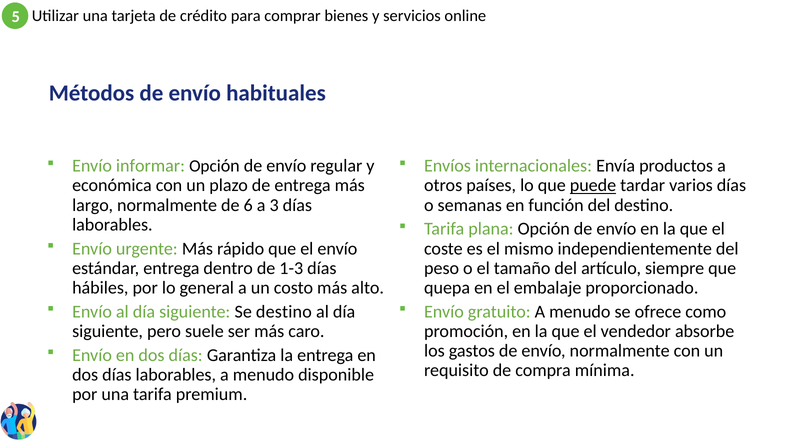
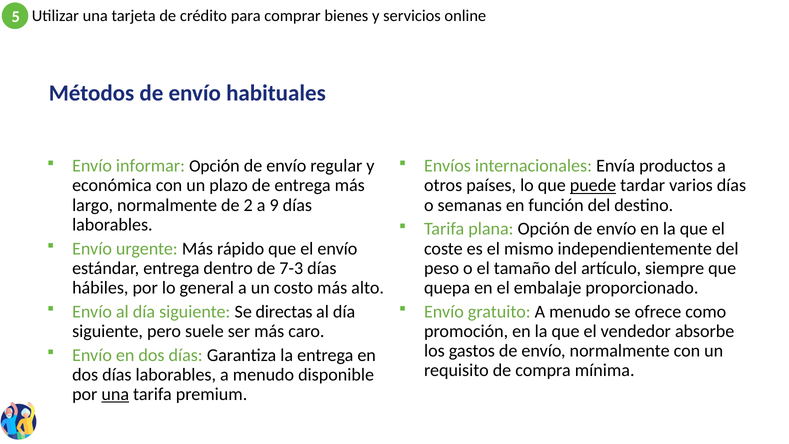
6: 6 -> 2 (248, 205)
3: 3 -> 9 (274, 205)
1-3: 1-3 -> 7-3 (291, 268)
Se destino: destino -> directas (284, 311)
una underline: none -> present (115, 394)
